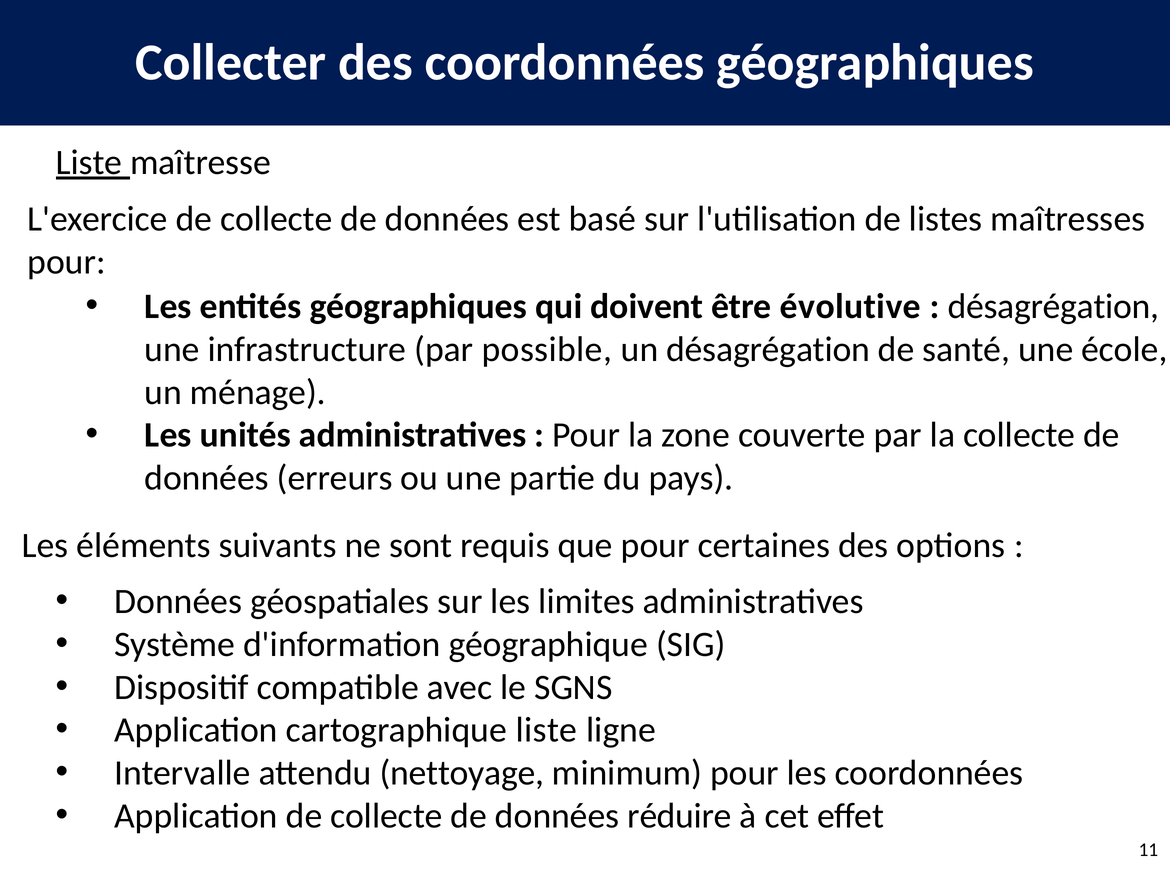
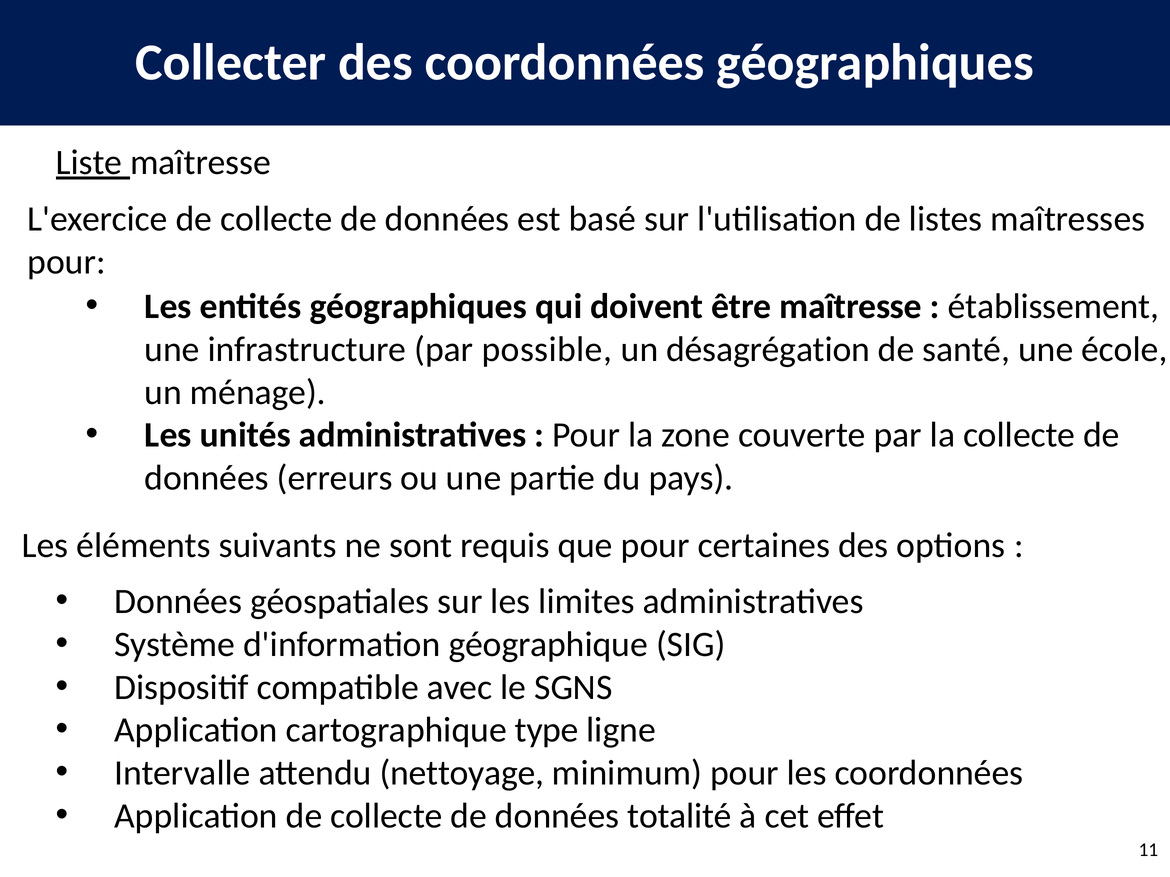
être évolutive: évolutive -> maîtresse (851, 307)
désagrégation: désagrégation -> établissement (1053, 307)
cartographique liste: liste -> type (547, 731)
réduire: réduire -> totalité (679, 816)
